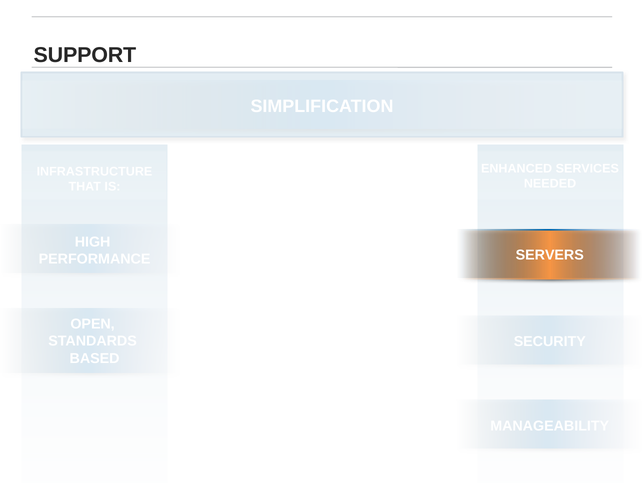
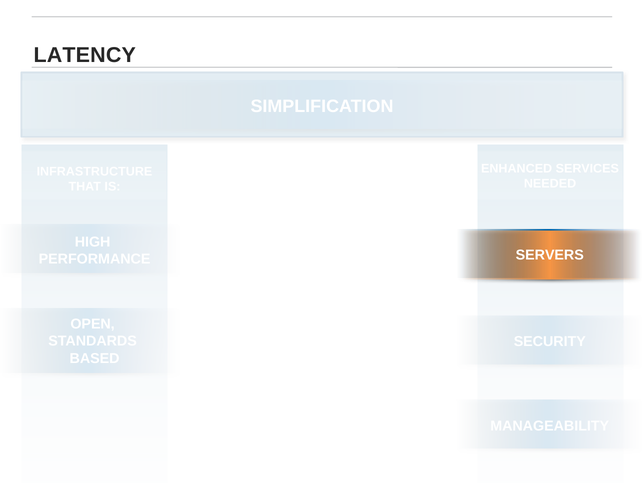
SUPPORT: SUPPORT -> LATENCY (85, 55)
